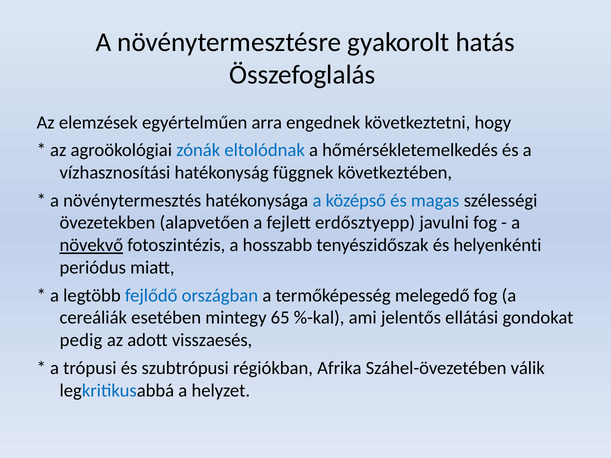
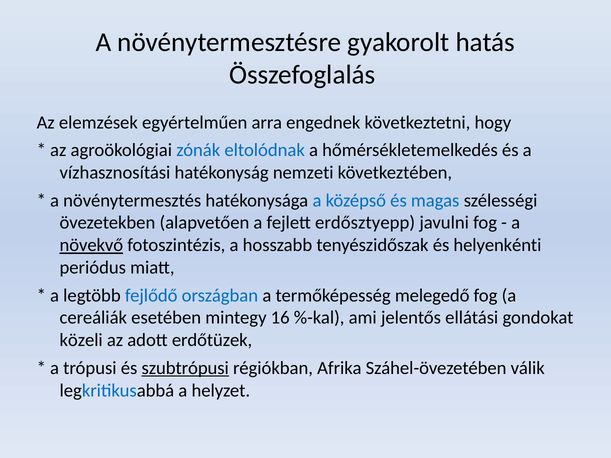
függnek: függnek -> nemzeti (303, 173)
65: 65 -> 16 (280, 318)
pedig: pedig -> közeli (81, 340)
visszaesés: visszaesés -> erdőtüzek (212, 340)
szubtrópusi underline: none -> present (185, 368)
